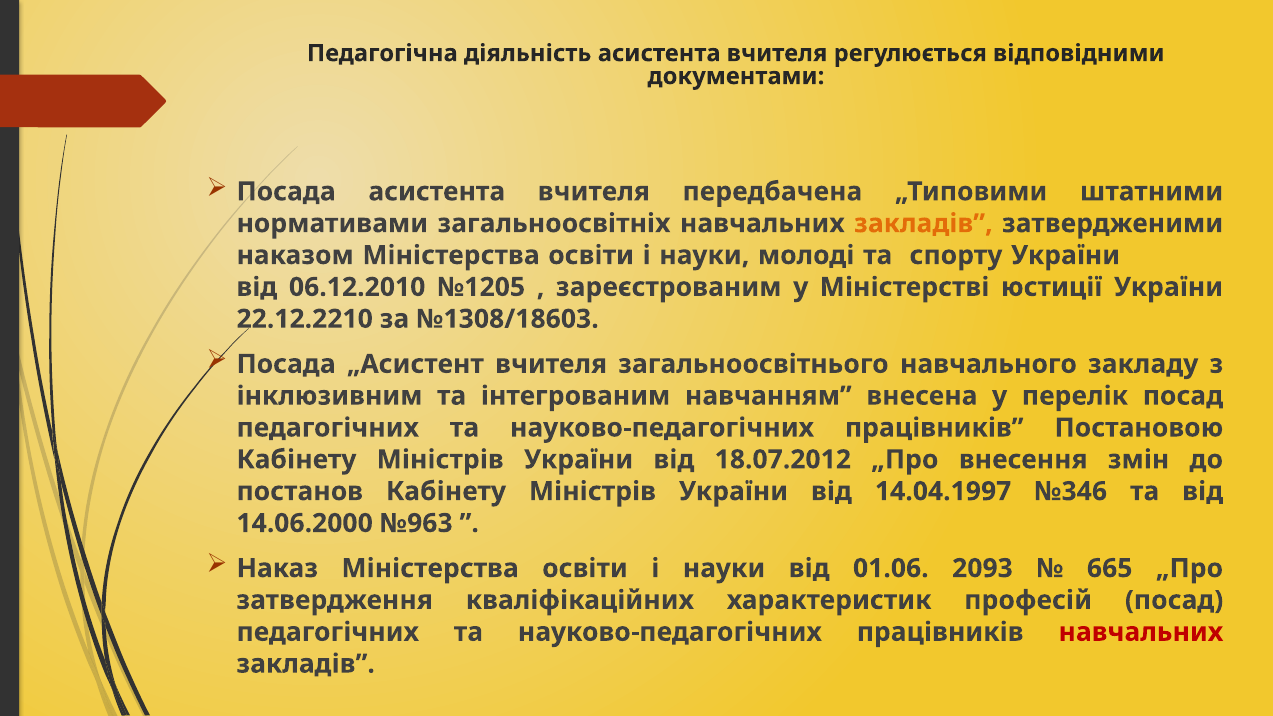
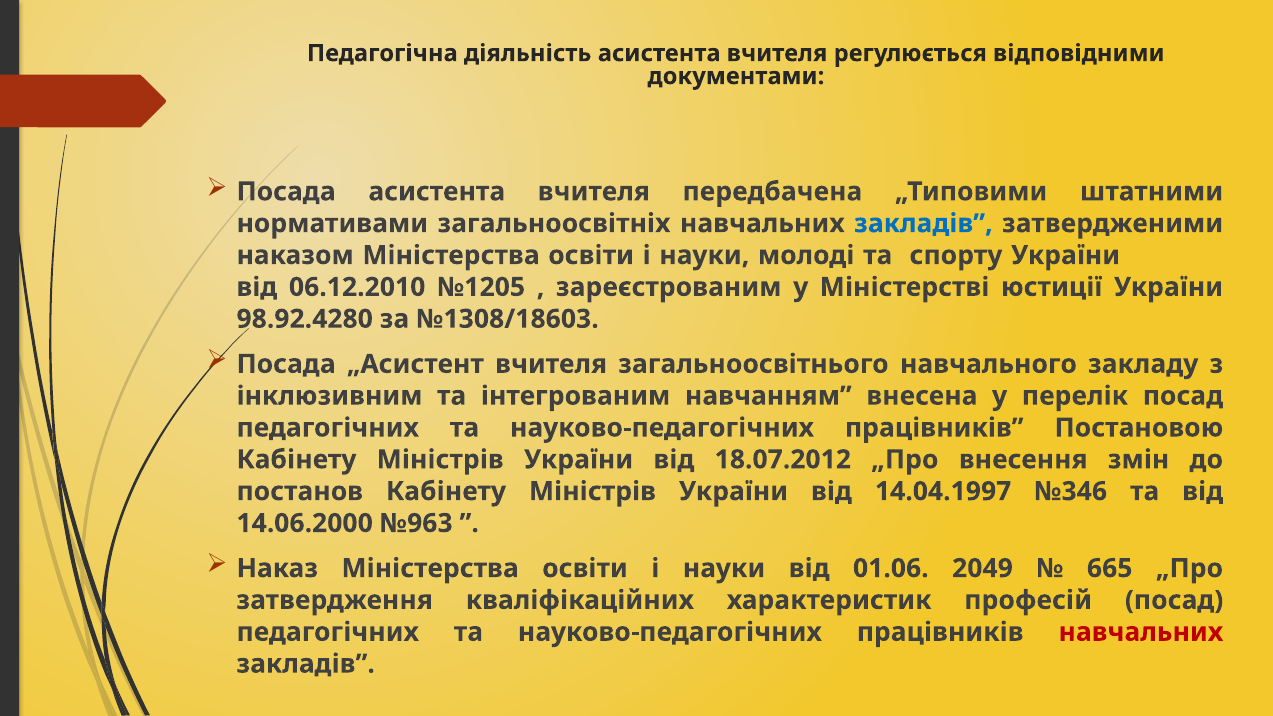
закладів colour: orange -> blue (923, 224)
22.12.2210: 22.12.2210 -> 98.92.4280 (305, 319)
2093: 2093 -> 2049 (982, 568)
